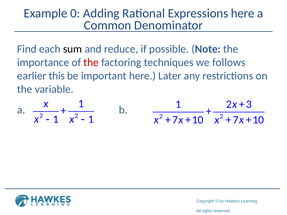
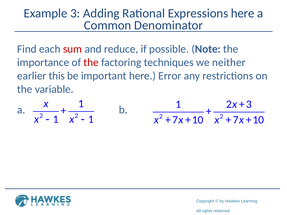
0: 0 -> 3 (75, 13)
sum colour: black -> red (73, 49)
follows: follows -> neither (229, 62)
Later: Later -> Error (170, 76)
